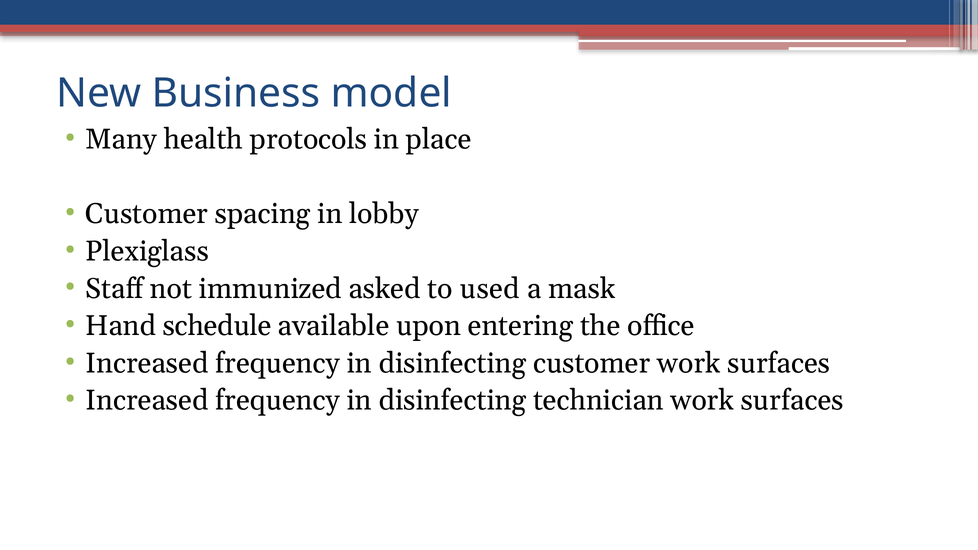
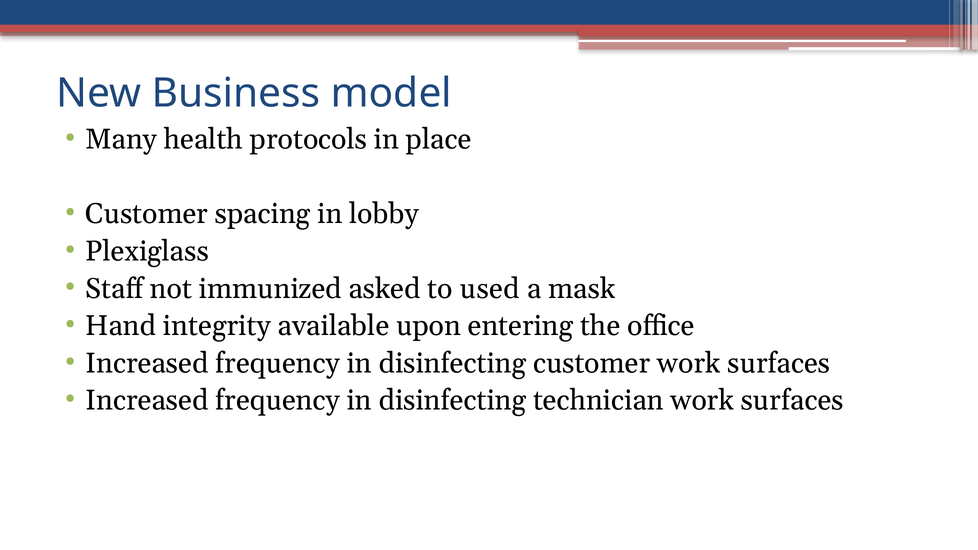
schedule: schedule -> integrity (217, 326)
